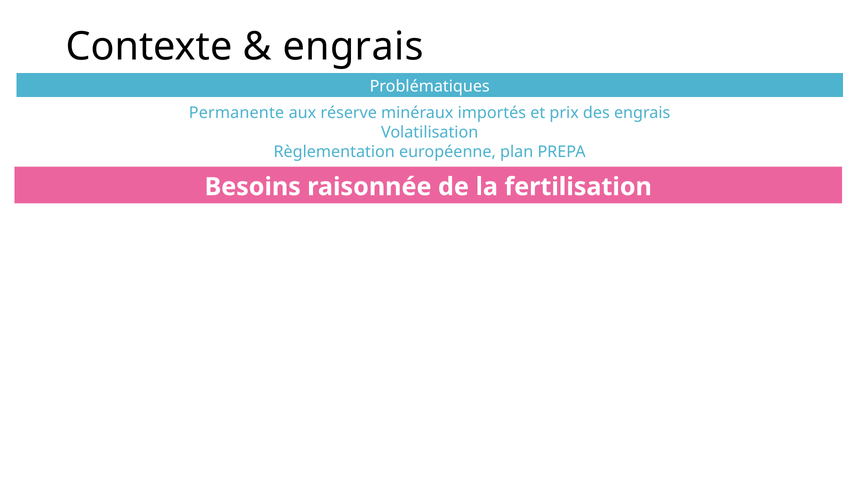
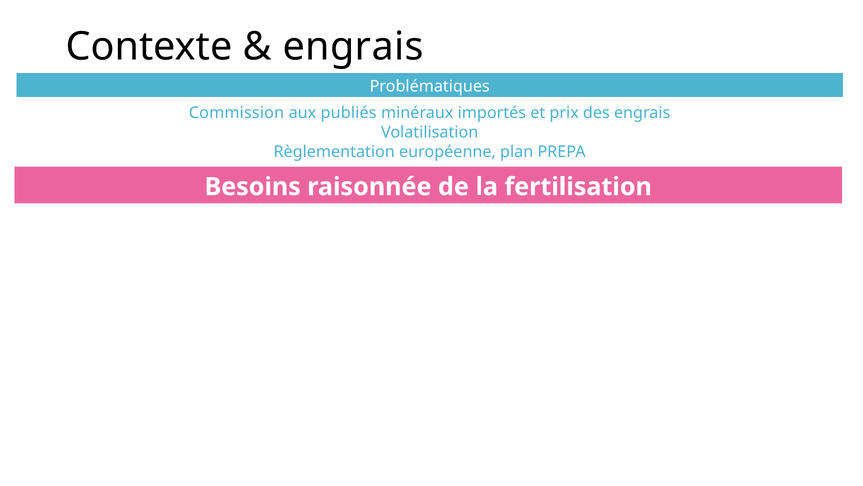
Permanente: Permanente -> Commission (236, 113)
réserve: réserve -> publiés (349, 113)
